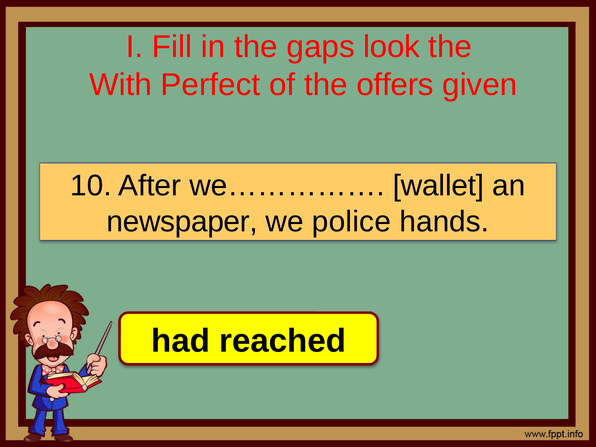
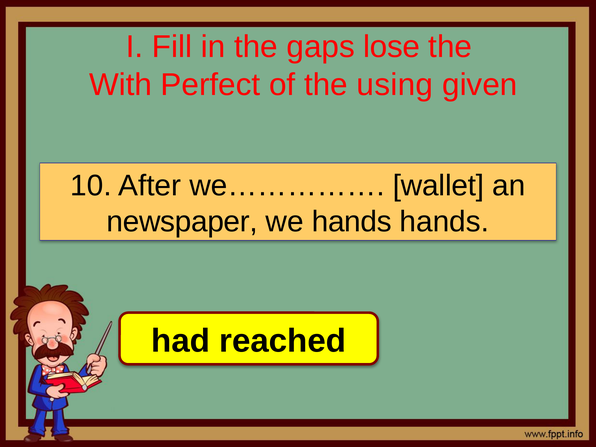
look: look -> lose (392, 47)
offers: offers -> using (395, 85)
we police: police -> hands (352, 222)
